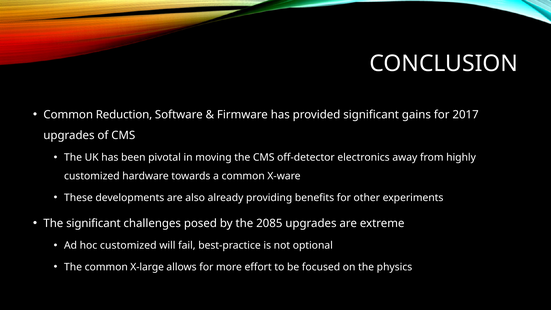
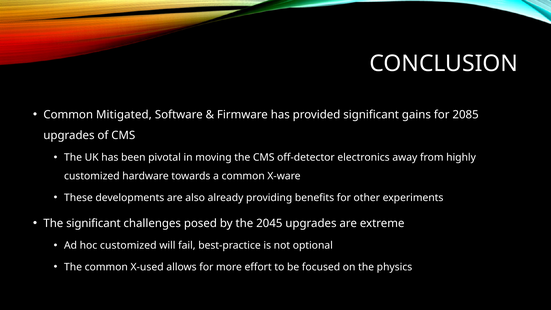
Reduction: Reduction -> Mitigated (124, 115)
2017: 2017 -> 2085 (466, 115)
2085: 2085 -> 2045 (269, 223)
X-large: X-large -> X-used (147, 267)
